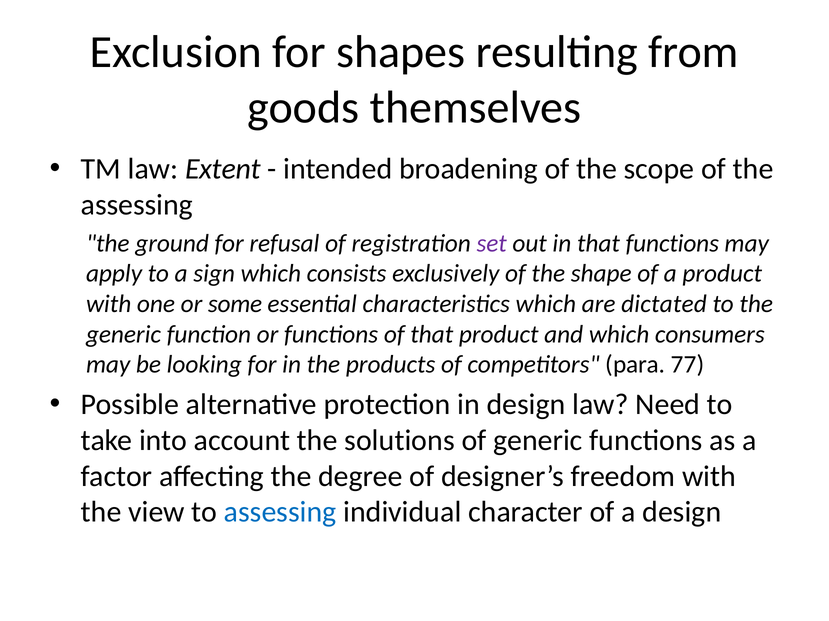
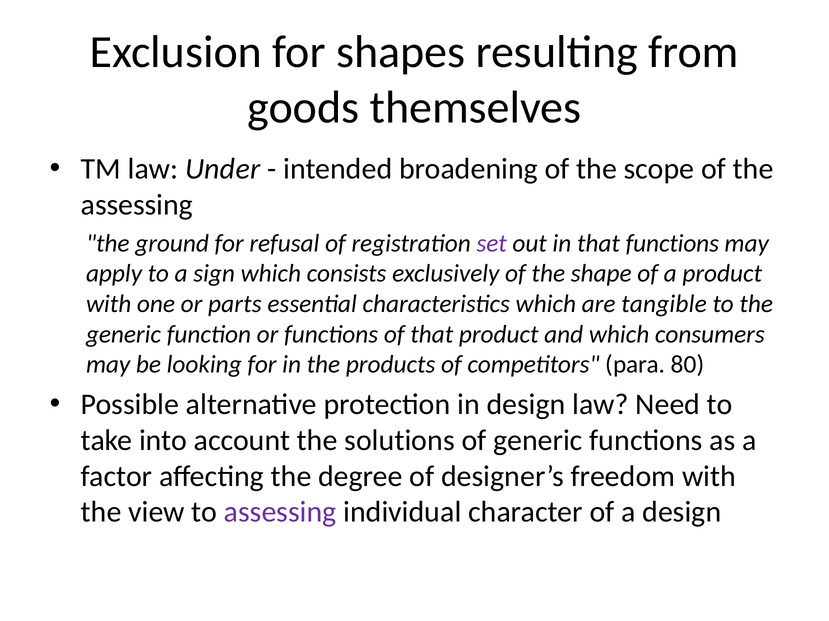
Extent: Extent -> Under (223, 169)
some: some -> parts (235, 304)
dictated: dictated -> tangible (664, 304)
77: 77 -> 80 (688, 365)
assessing colour: blue -> purple (280, 513)
